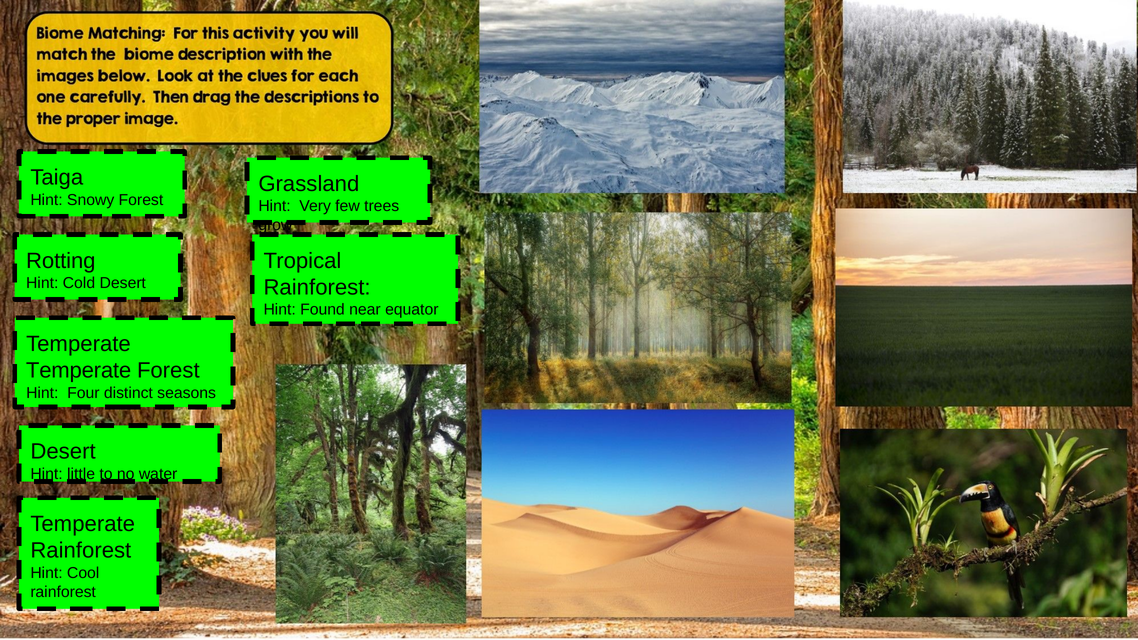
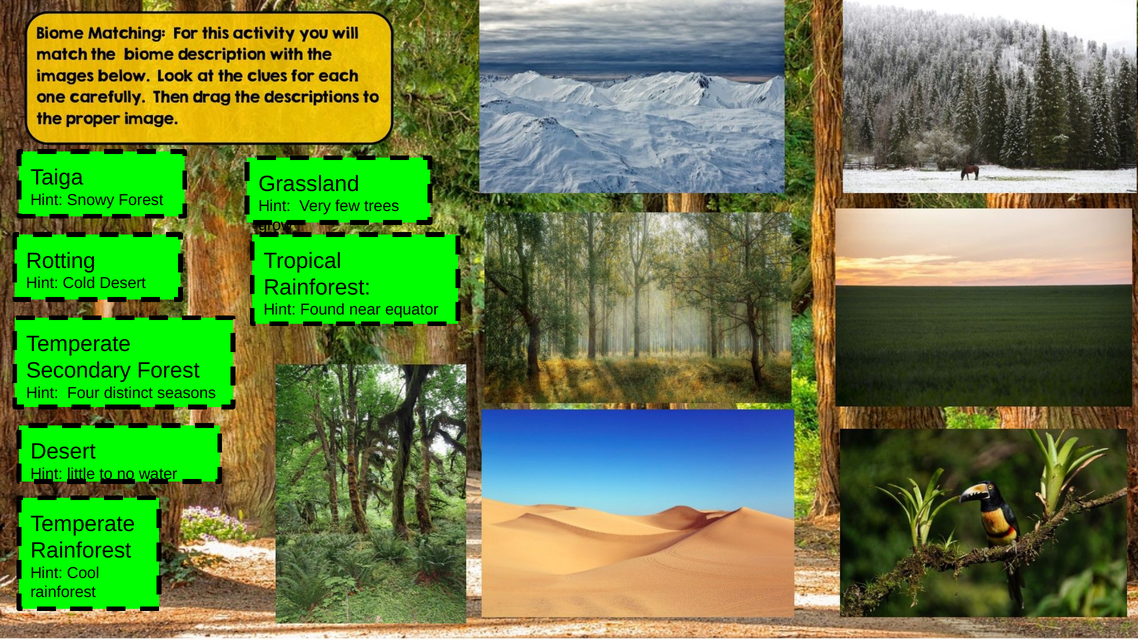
Temperate: Temperate -> Secondary (79, 371)
